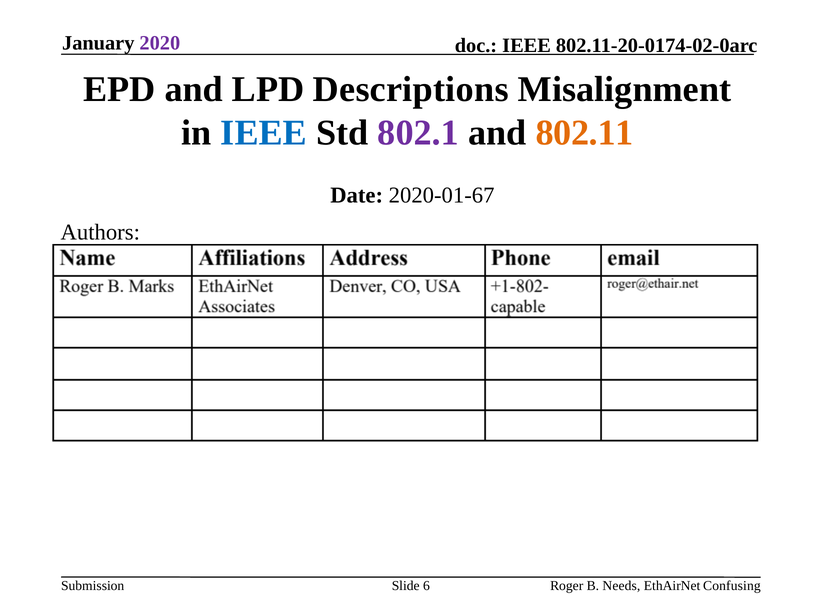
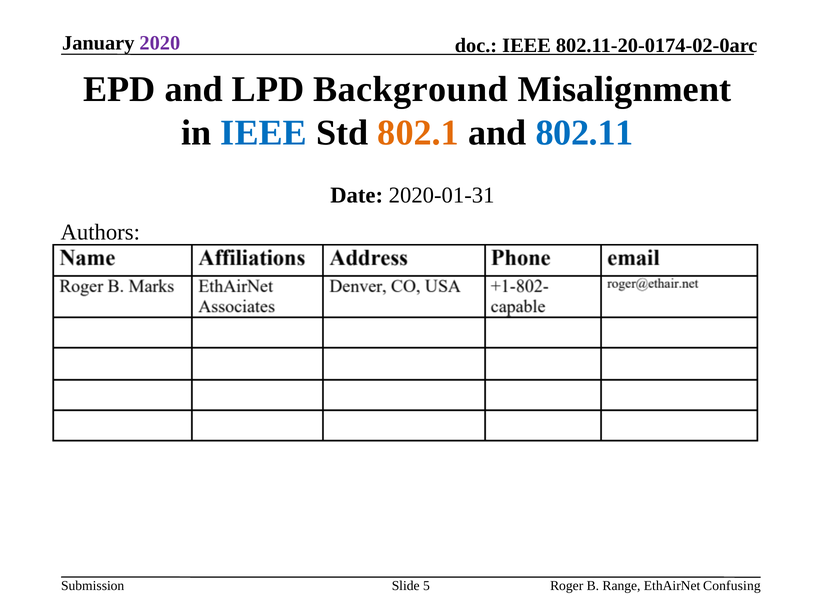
Descriptions: Descriptions -> Background (411, 89)
802.1 colour: purple -> orange (418, 133)
802.11 colour: orange -> blue (584, 133)
2020-01-67: 2020-01-67 -> 2020-01-31 (442, 195)
6: 6 -> 5 (426, 586)
Needs: Needs -> Range (621, 586)
